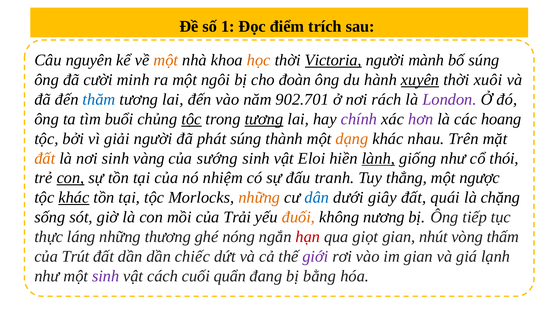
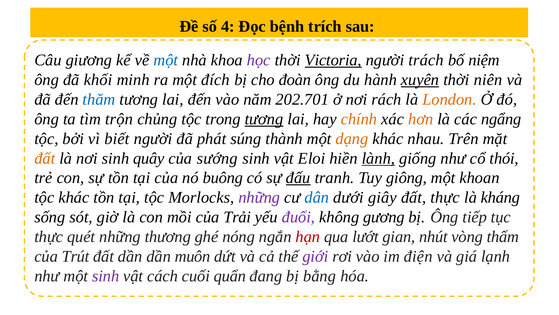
1: 1 -> 4 (228, 26)
điểm: điểm -> bệnh (287, 26)
nguyên: nguyên -> giương (89, 60)
một colour: orange -> blue (166, 60)
học colour: orange -> purple (259, 60)
mành: mành -> trách (426, 60)
bố súng: súng -> niệm (484, 60)
cười: cười -> khối (98, 80)
ngôi: ngôi -> đích (216, 80)
xuôi: xuôi -> niên (488, 80)
902.701: 902.701 -> 202.701 (302, 99)
London colour: purple -> orange (449, 99)
buổi: buổi -> trộn (119, 119)
tộc underline: present -> none (191, 119)
chính colour: purple -> orange (359, 119)
hơn colour: purple -> orange (421, 119)
hoang: hoang -> ngẩng (501, 119)
giải: giải -> biết (117, 138)
vàng: vàng -> quây (149, 158)
con underline: present -> none (71, 178)
nhiệm: nhiệm -> buông (223, 178)
đấu underline: none -> present (298, 178)
thẳng: thẳng -> giông (407, 178)
ngược: ngược -> khoan (480, 178)
khác underline: present -> none (74, 197)
những colour: orange -> purple (259, 197)
đất quái: quái -> thực (445, 197)
chặng: chặng -> kháng (501, 197)
đuối colour: orange -> purple (298, 217)
nương: nương -> gương (384, 217)
láng: láng -> quét (81, 236)
giọt: giọt -> lướt (365, 236)
chiếc: chiếc -> muôn (193, 256)
im gian: gian -> điện (418, 256)
